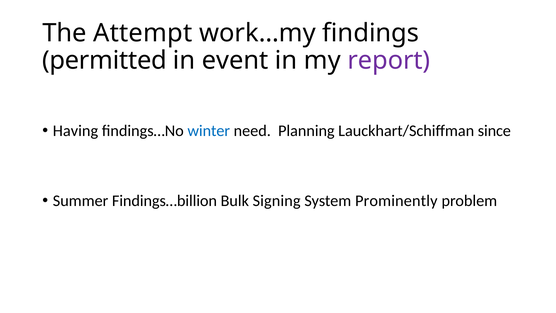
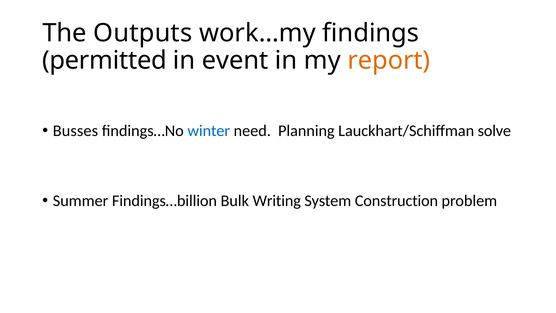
Attempt: Attempt -> Outputs (143, 33)
report colour: purple -> orange (389, 60)
Having: Having -> Busses (75, 131)
since: since -> solve (494, 131)
Signing: Signing -> Writing (277, 201)
Prominently: Prominently -> Construction (396, 201)
